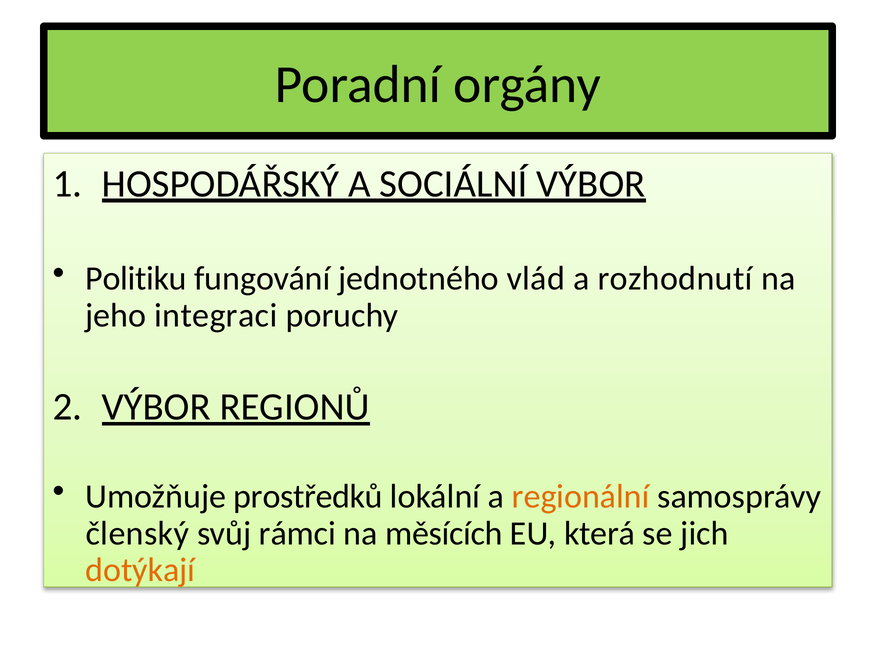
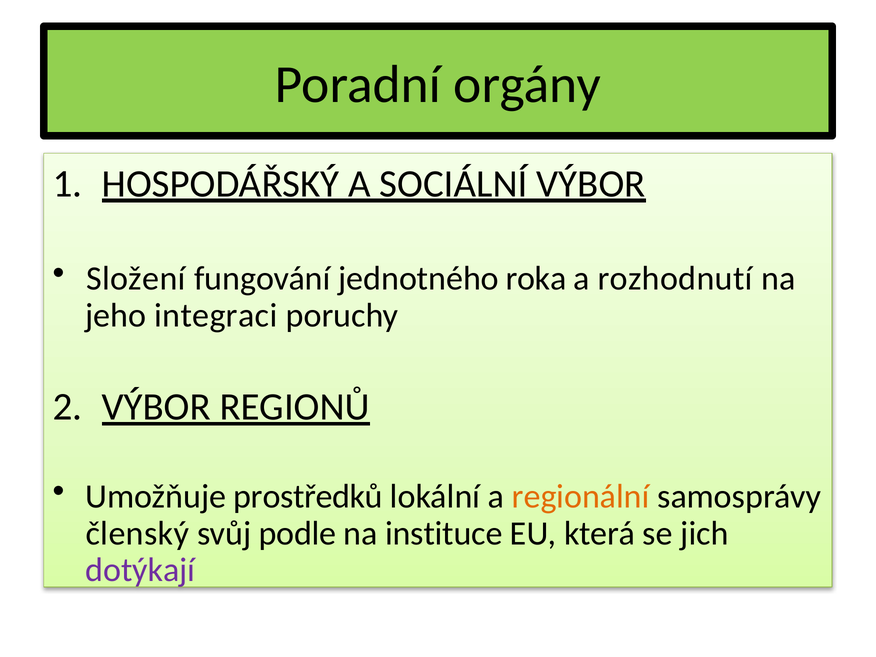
Politiku: Politiku -> Složení (136, 278)
vlád: vlád -> roka (536, 278)
rámci: rámci -> podle (297, 533)
měsících: měsících -> instituce (444, 533)
dotýkají colour: orange -> purple (140, 570)
